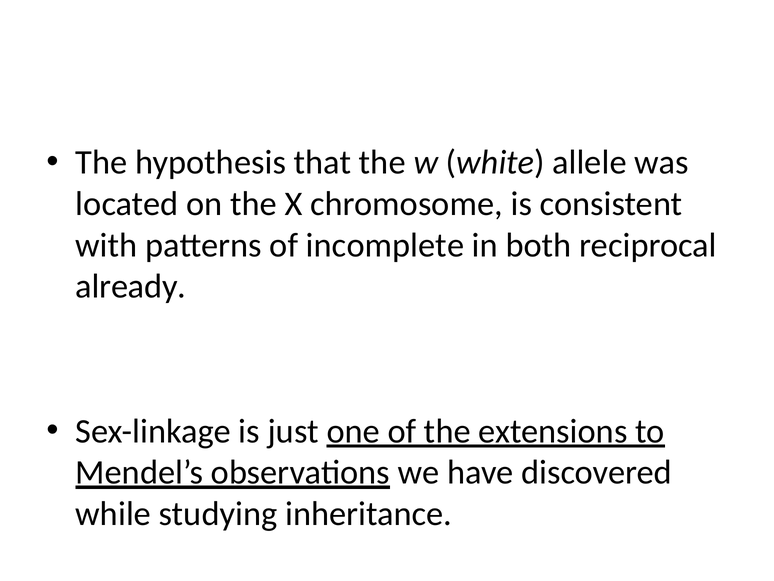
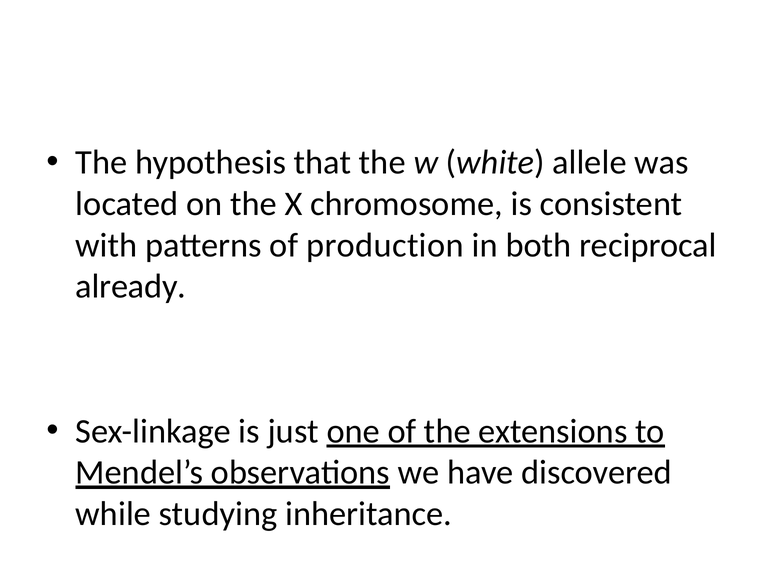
incomplete: incomplete -> production (385, 245)
